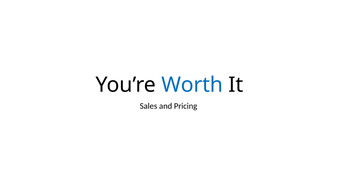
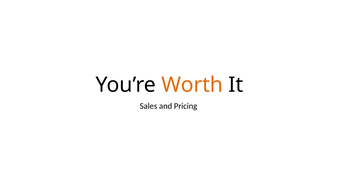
Worth colour: blue -> orange (192, 85)
